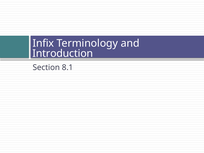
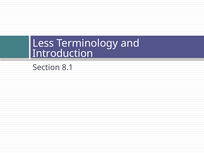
Infix: Infix -> Less (43, 43)
